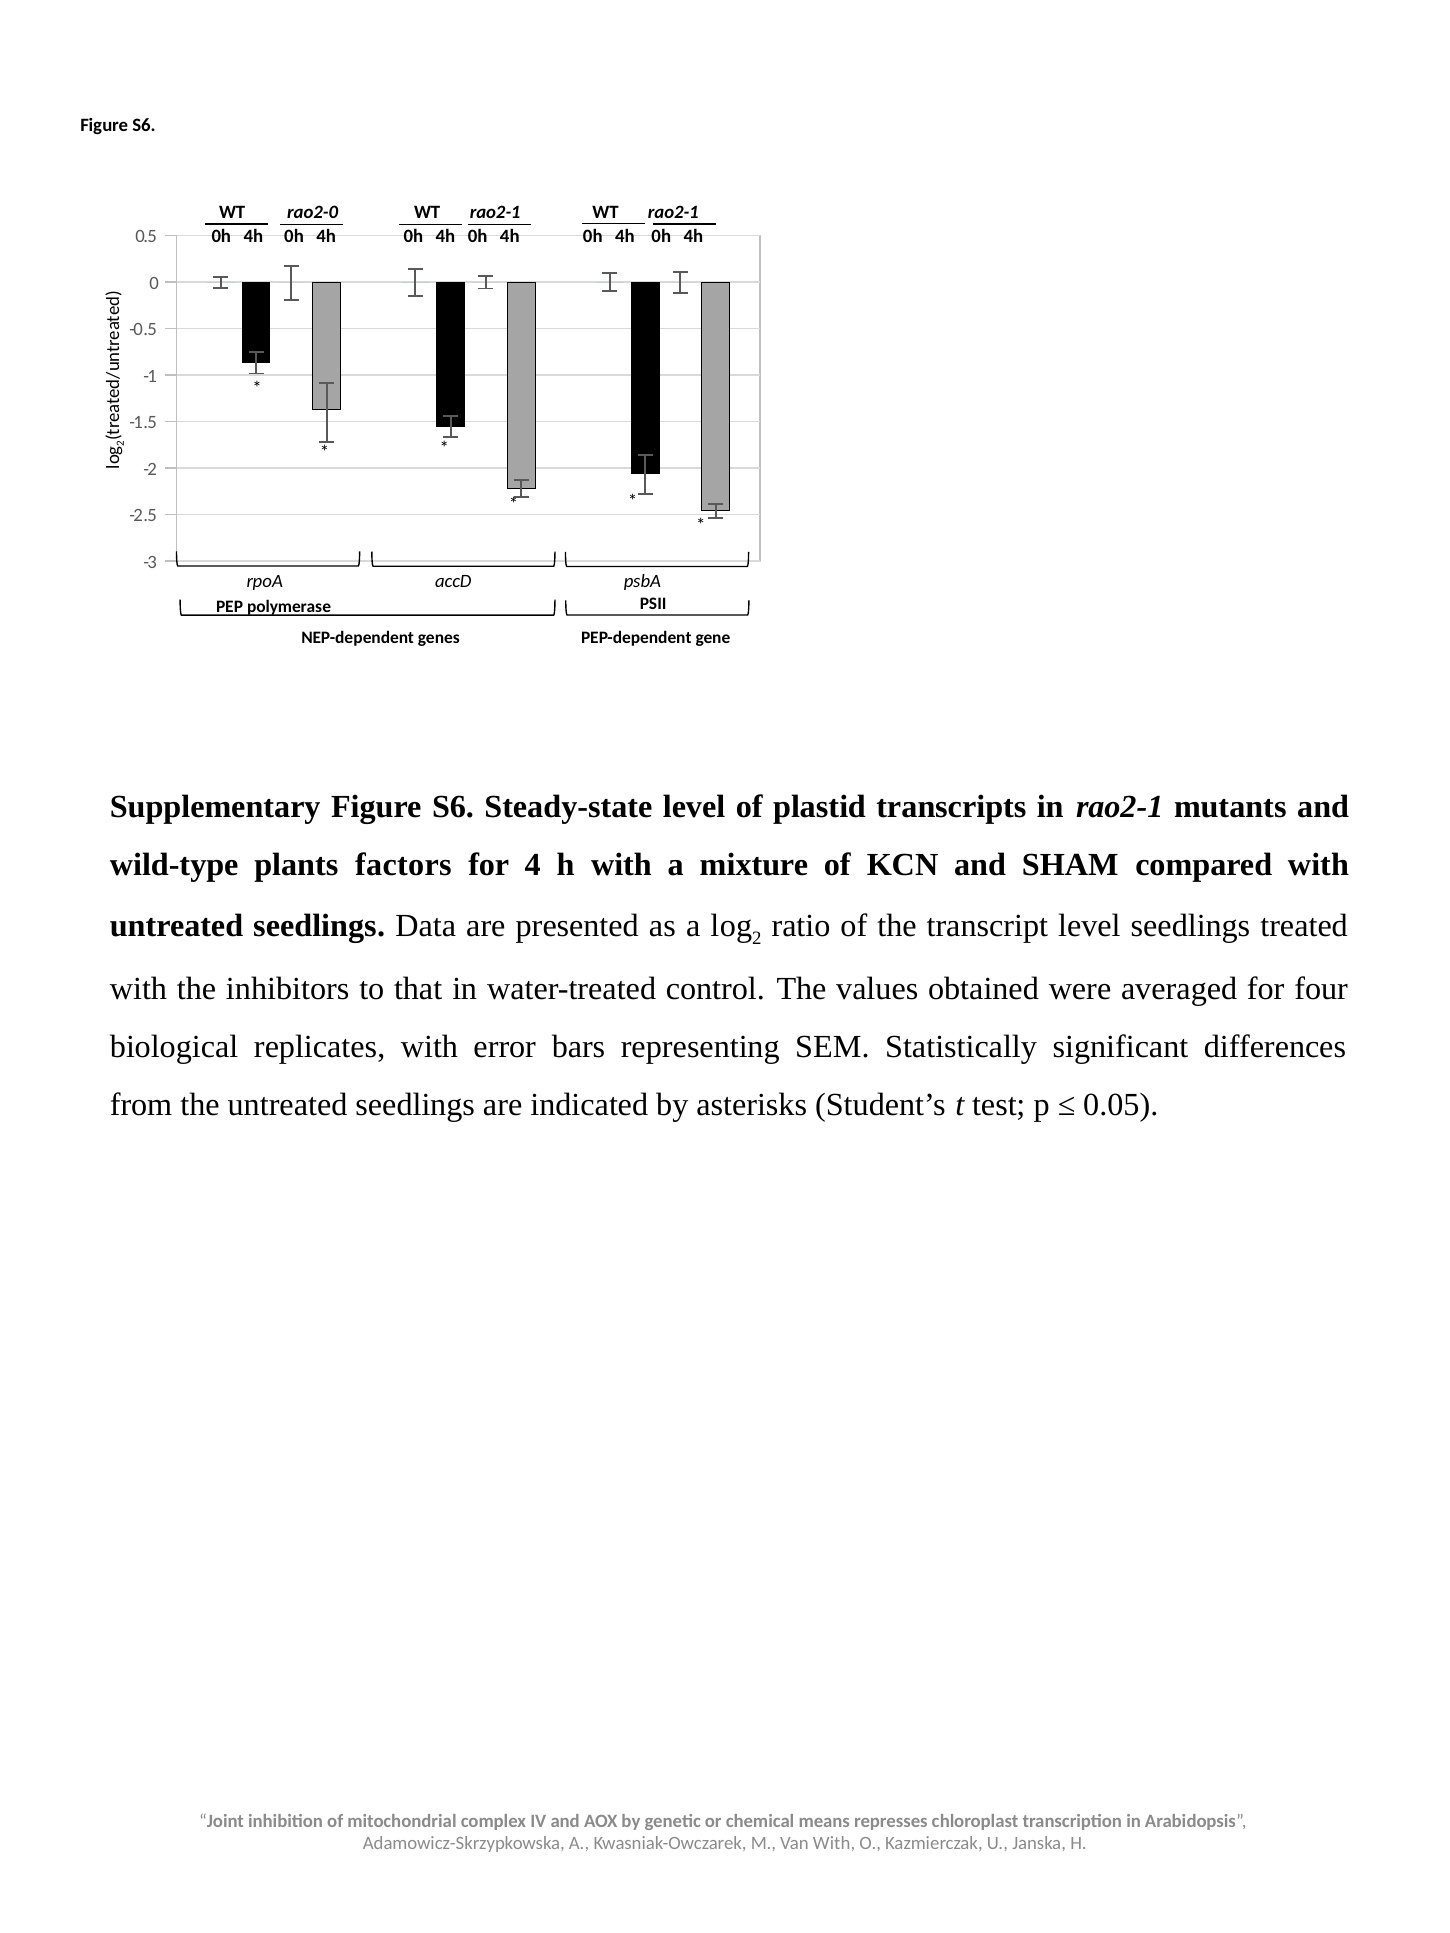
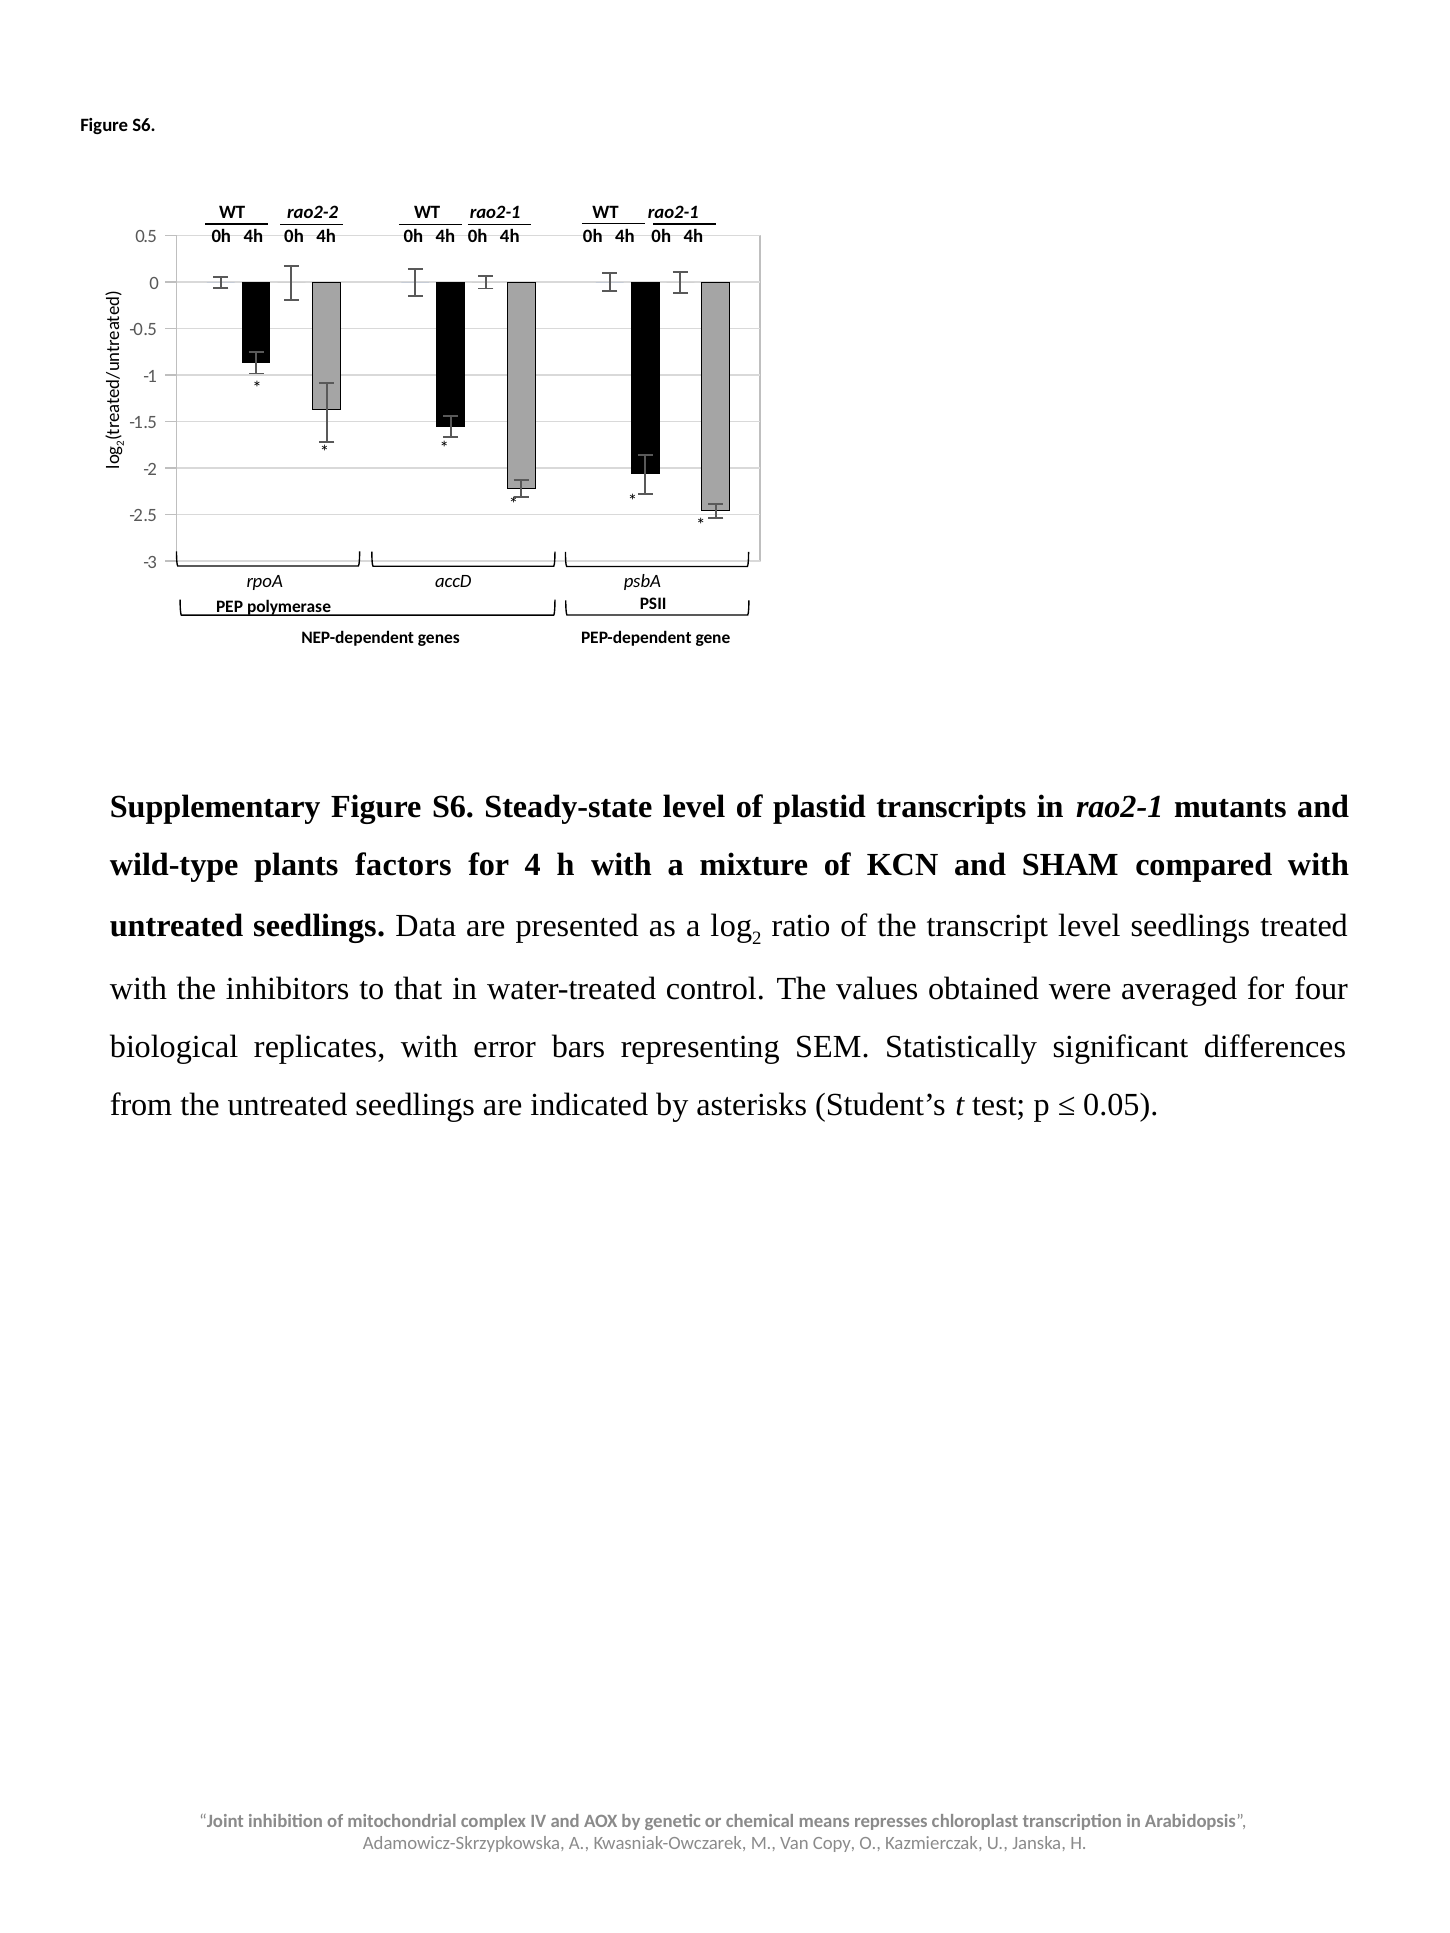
rao2-0: rao2-0 -> rao2-2 (313, 212)
Van With: With -> Copy (834, 1844)
